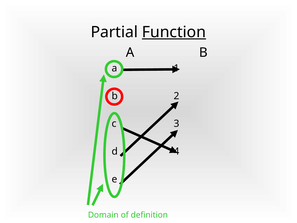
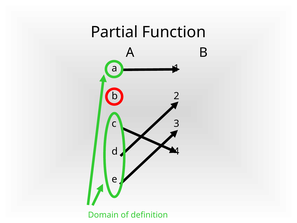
Function underline: present -> none (174, 32)
